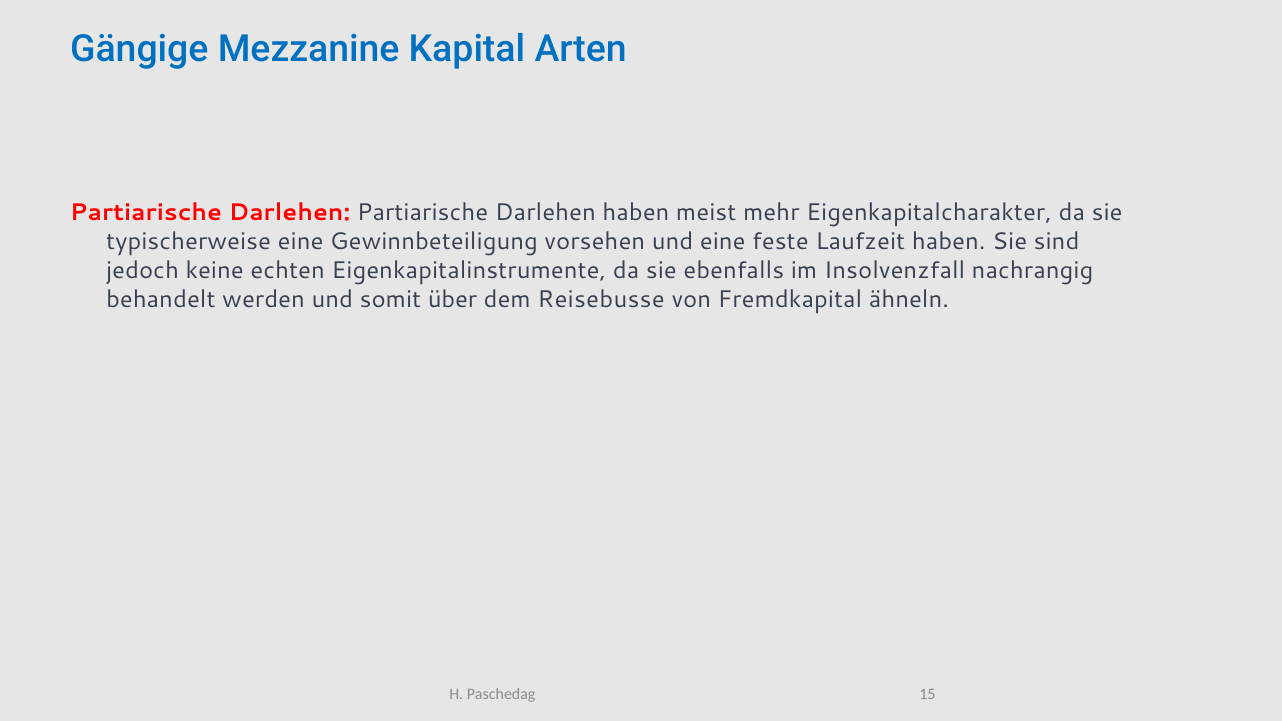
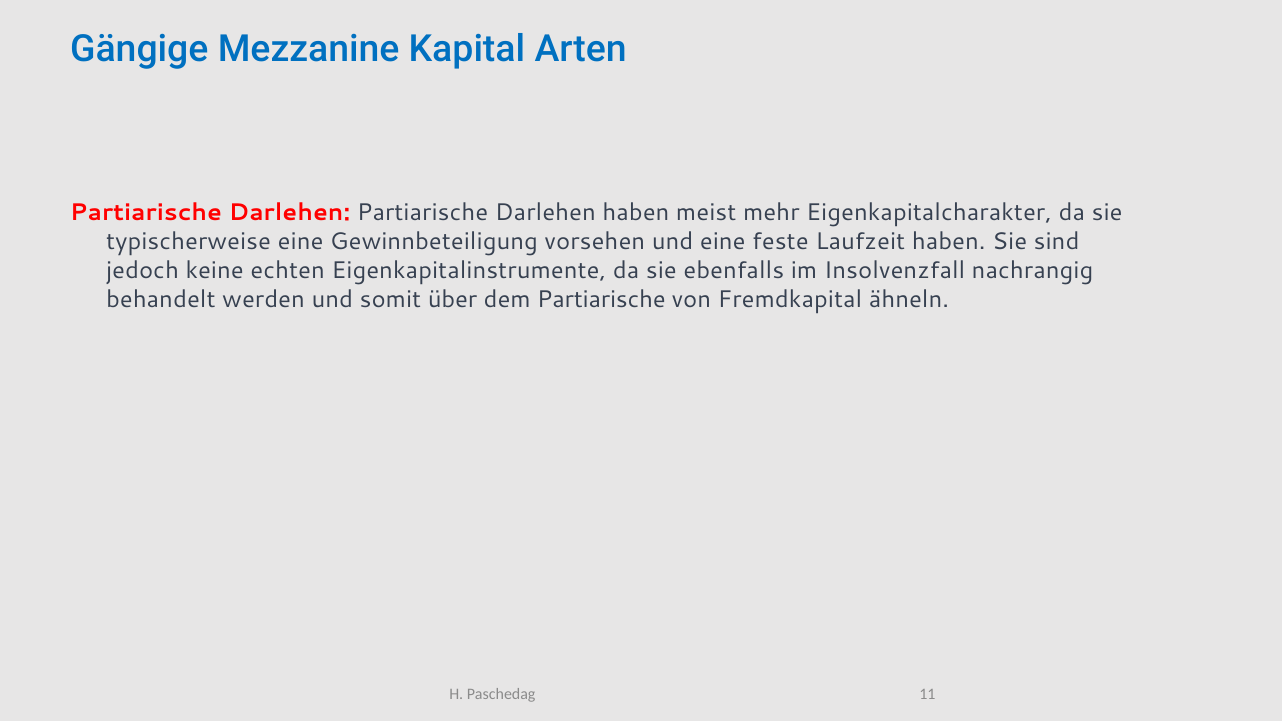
dem Reisebusse: Reisebusse -> Partiarische (601, 299)
15: 15 -> 11 (927, 694)
